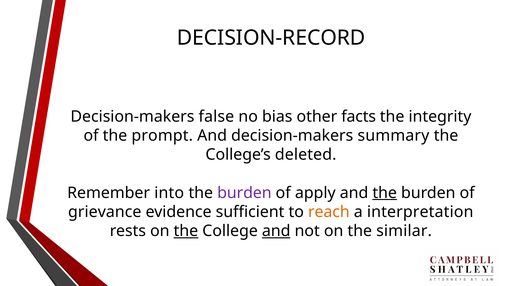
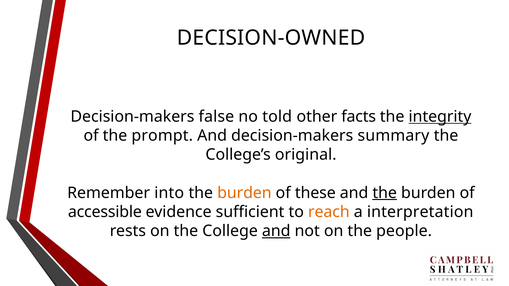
DECISION-RECORD: DECISION-RECORD -> DECISION-OWNED (271, 38)
bias: bias -> told (277, 117)
integrity underline: none -> present (440, 117)
deleted: deleted -> original (306, 155)
burden colour: purple -> orange (244, 193)
apply: apply -> these (315, 193)
grievance: grievance -> accessible (105, 212)
the underline: present -> none (186, 231)
similar: similar -> people (404, 231)
